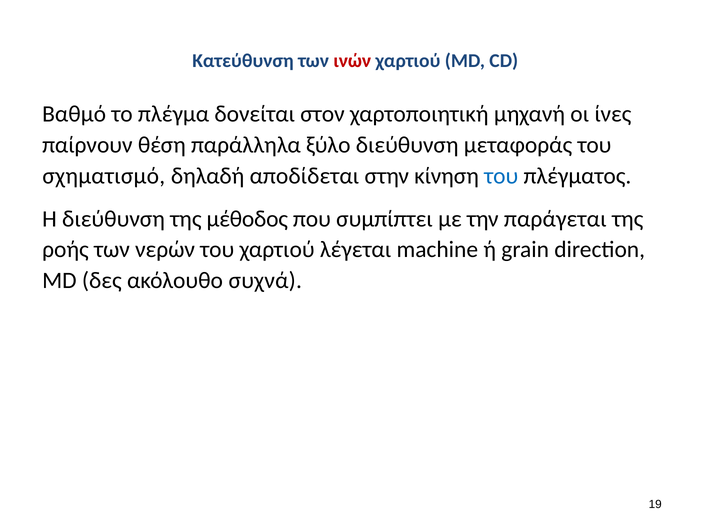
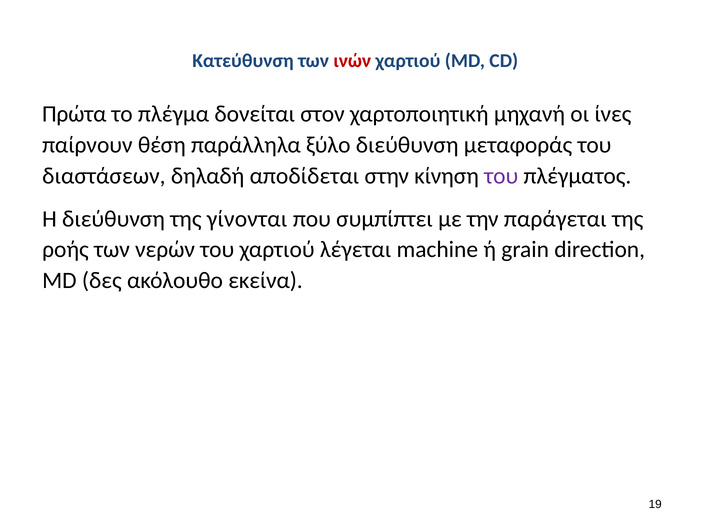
Βαθμό: Βαθμό -> Πρώτα (74, 114)
σχηματισμό: σχηματισμό -> διαστάσεων (104, 176)
του colour: blue -> purple (501, 176)
μέθοδος: μέθοδος -> γίνονται (247, 219)
συχνά: συχνά -> εκείνα (265, 281)
